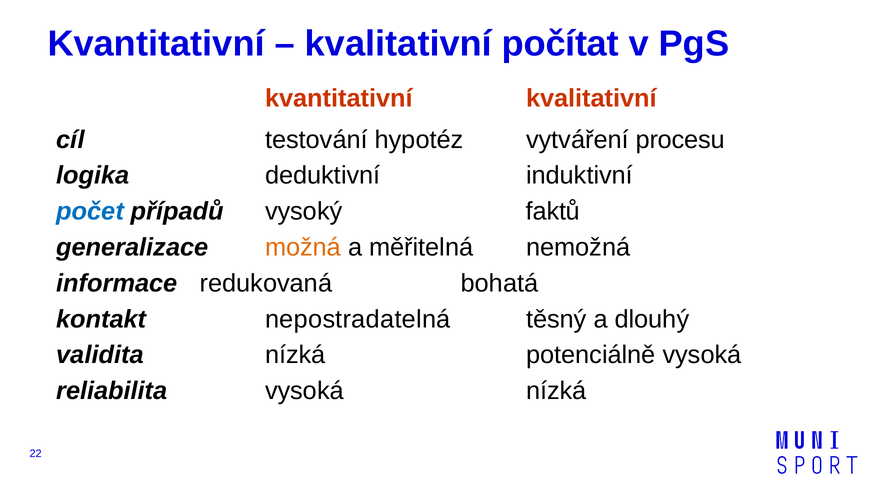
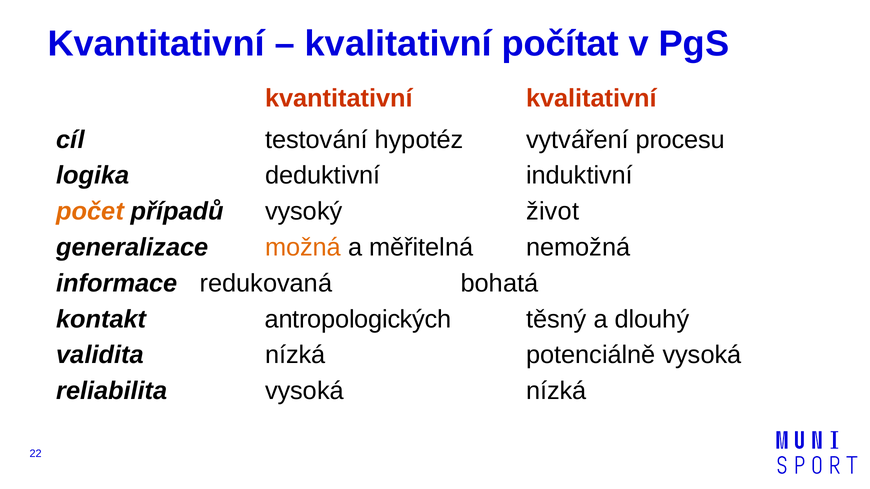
počet colour: blue -> orange (90, 212)
faktů: faktů -> život (553, 212)
nepostradatelná: nepostradatelná -> antropologických (358, 319)
